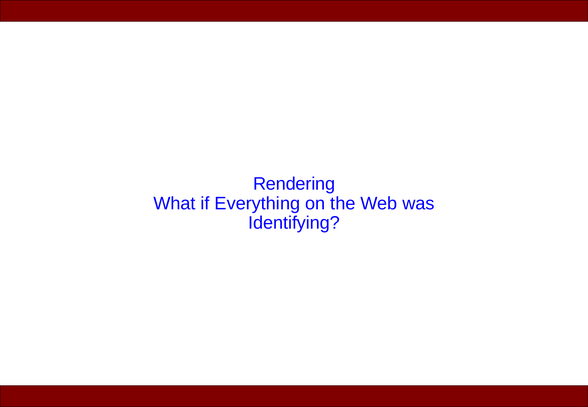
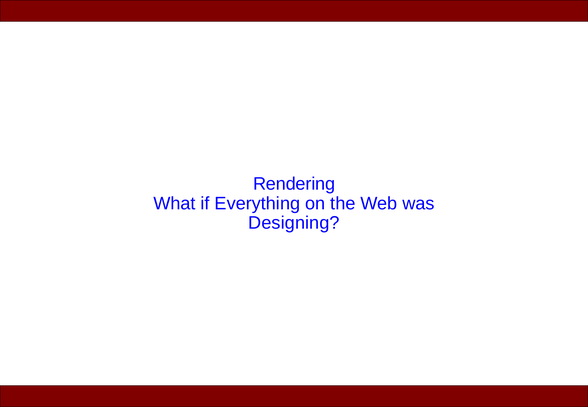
Identifying: Identifying -> Designing (294, 223)
